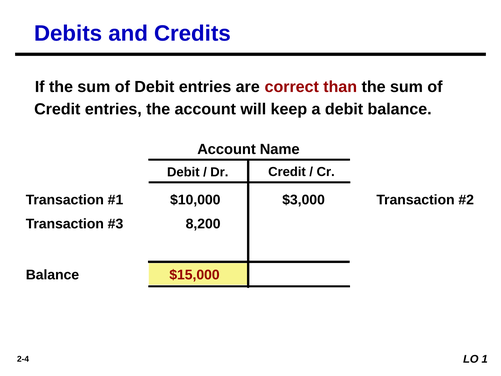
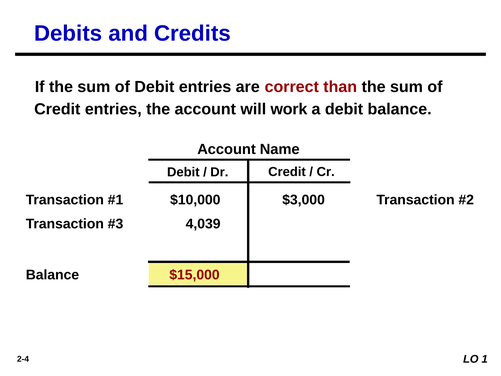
keep: keep -> work (289, 109)
8,200: 8,200 -> 4,039 (203, 224)
